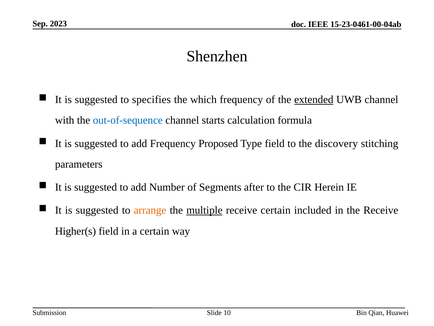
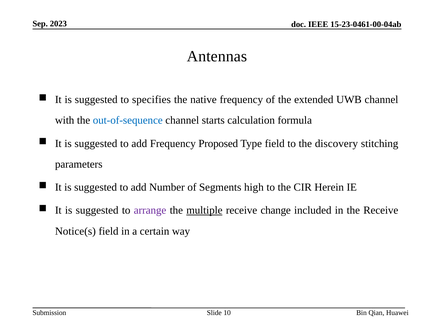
Shenzhen: Shenzhen -> Antennas (217, 56)
which: which -> native (203, 99)
extended underline: present -> none (314, 99)
after: after -> high (254, 187)
arrange colour: orange -> purple (150, 210)
receive certain: certain -> change (276, 210)
Higher(s: Higher(s -> Notice(s (75, 231)
